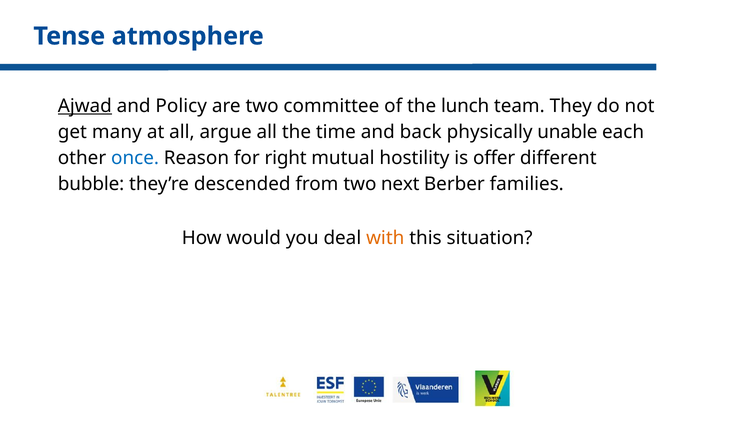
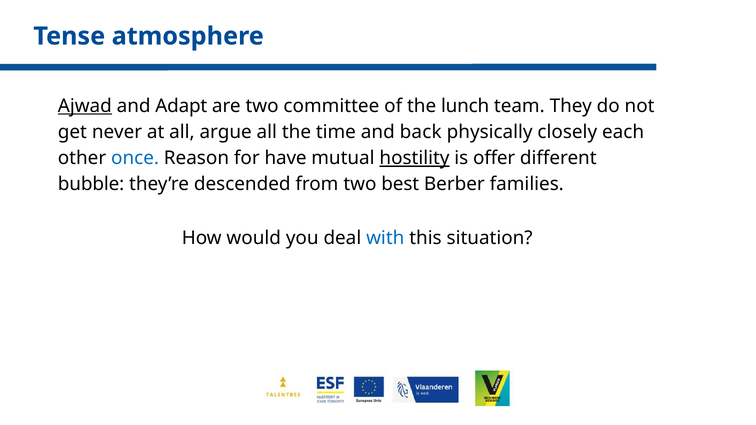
Policy: Policy -> Adapt (181, 106)
many: many -> never (117, 132)
unable: unable -> closely (567, 132)
right: right -> have (286, 158)
hostility underline: none -> present (414, 158)
next: next -> best (400, 184)
with colour: orange -> blue (385, 238)
